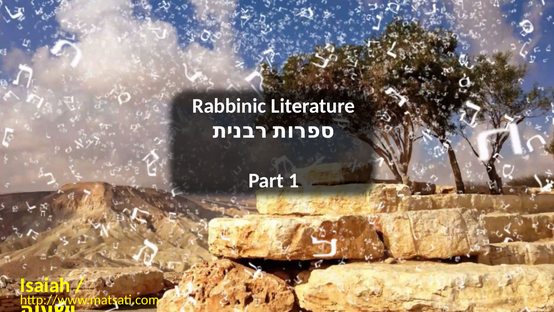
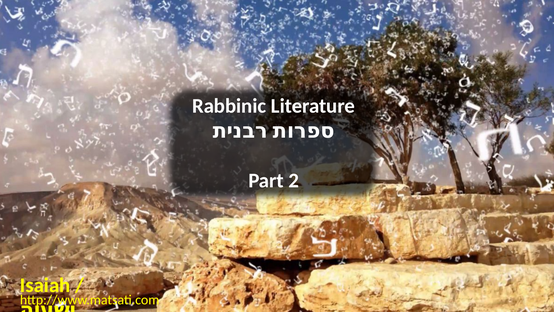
1: 1 -> 2 (294, 181)
